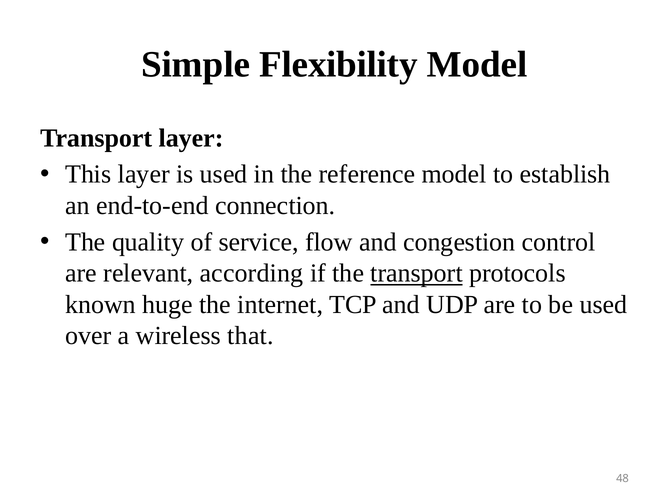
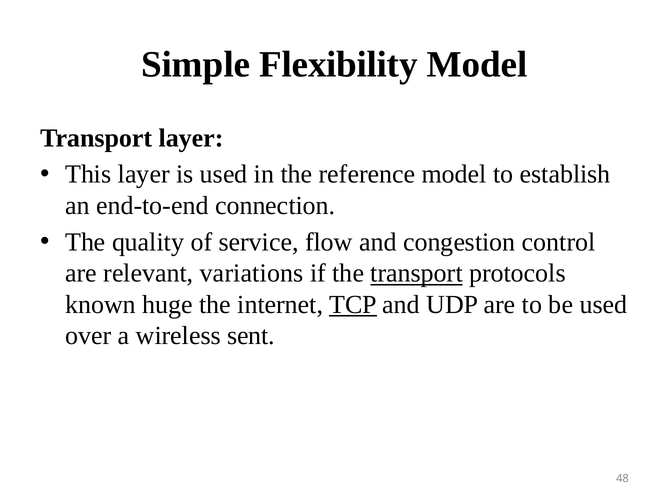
according: according -> variations (252, 273)
TCP underline: none -> present (353, 304)
that: that -> sent (251, 336)
